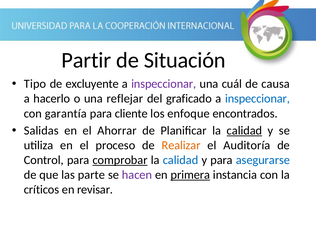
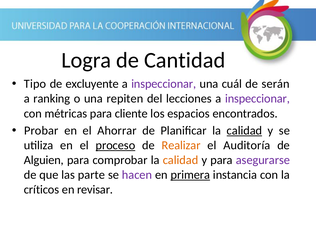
Partir: Partir -> Logra (86, 60)
Situación: Situación -> Cantidad (185, 60)
causa: causa -> serán (276, 84)
hacerlo: hacerlo -> ranking (52, 99)
reflejar: reflejar -> repiten (125, 99)
graficado: graficado -> lecciones (189, 99)
inspeccionar colour: blue -> purple (258, 99)
garantía: garantía -> métricas (66, 113)
enfoque: enfoque -> espacios (189, 113)
Salidas: Salidas -> Probar (41, 131)
proceso underline: none -> present (115, 145)
Control: Control -> Alguien (44, 160)
comprobar underline: present -> none (120, 160)
calidad colour: blue -> orange (181, 160)
asegurarse colour: blue -> purple (263, 160)
